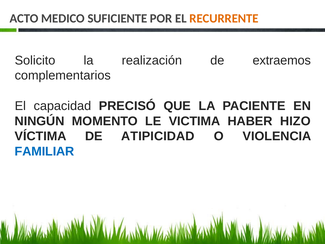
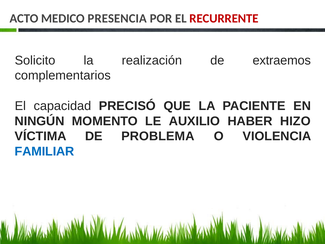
SUFICIENTE: SUFICIENTE -> PRESENCIA (117, 18)
RECURRENTE colour: orange -> red (224, 18)
VICTIMA: VICTIMA -> AUXILIO (194, 121)
ATIPICIDAD: ATIPICIDAD -> PROBLEMA (158, 136)
